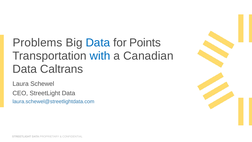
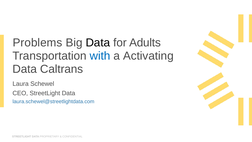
Data colour: blue -> black (98, 43)
Points: Points -> Adults (145, 43)
Canadian: Canadian -> Activating (148, 56)
